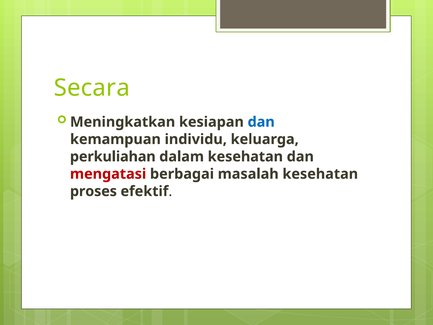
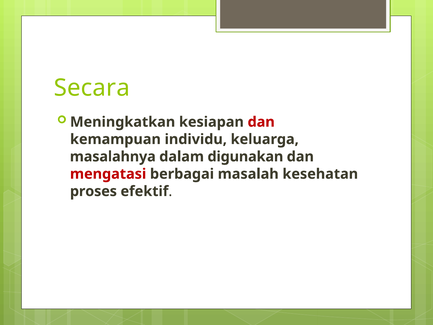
dan colour: blue -> red (261, 122)
perkuliahan: perkuliahan -> masalahnya (113, 157)
dalam kesehatan: kesehatan -> digunakan (245, 157)
